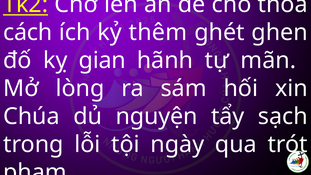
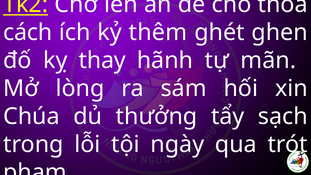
gian: gian -> thay (102, 60)
nguyện: nguyện -> thưởng (157, 116)
